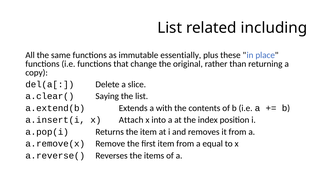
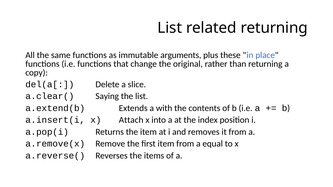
related including: including -> returning (274, 28)
essentially: essentially -> arguments (181, 55)
